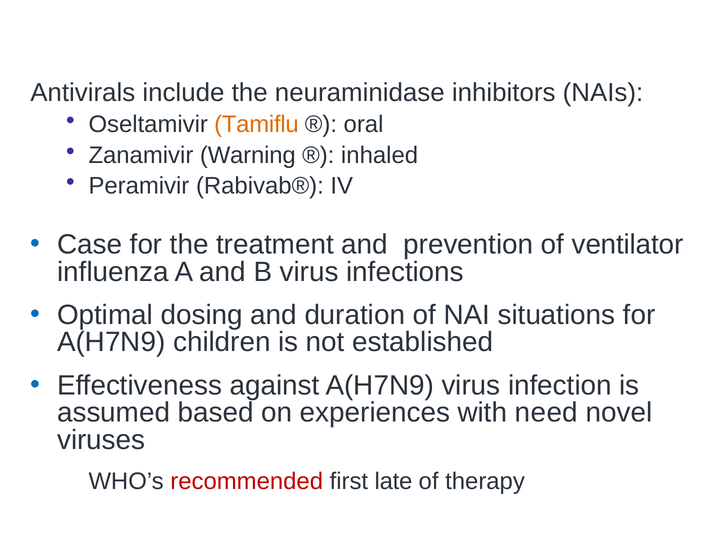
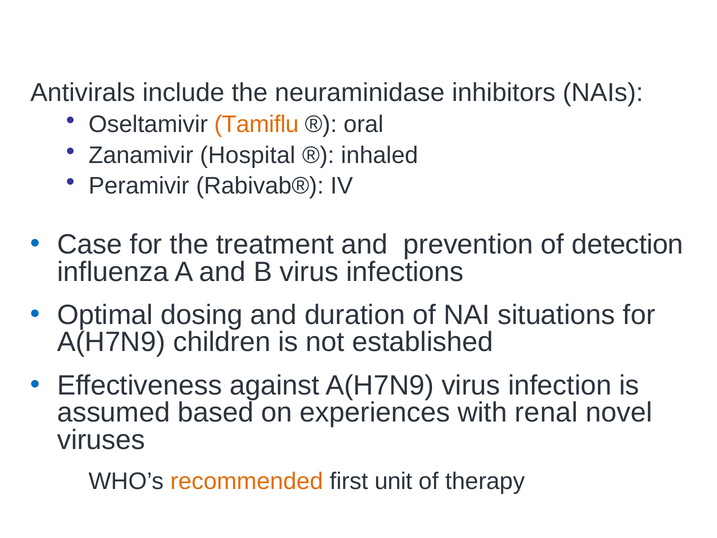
Warning: Warning -> Hospital (248, 155)
ventilator: ventilator -> detection (628, 245)
need: need -> renal (546, 413)
recommended colour: red -> orange (247, 481)
late: late -> unit (393, 481)
